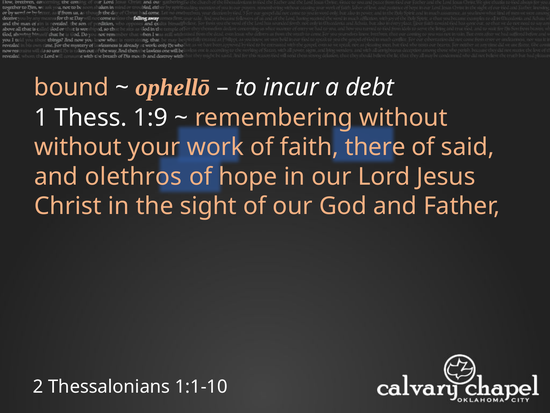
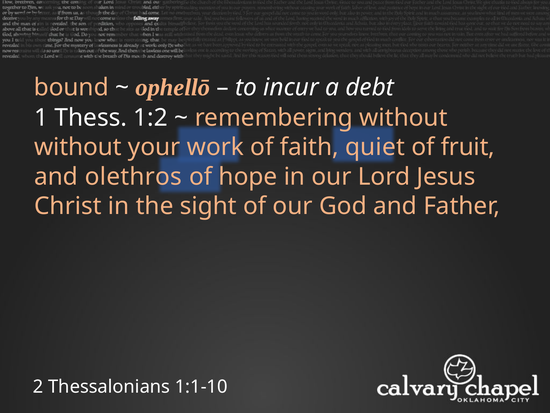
1:9: 1:9 -> 1:2 (151, 118)
there: there -> quiet (375, 147)
said: said -> fruit (468, 147)
